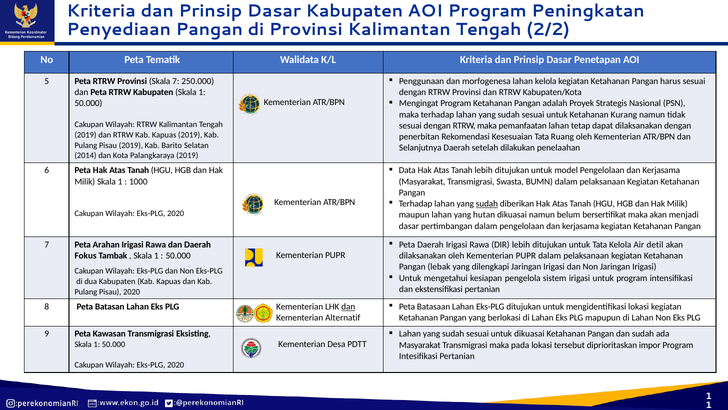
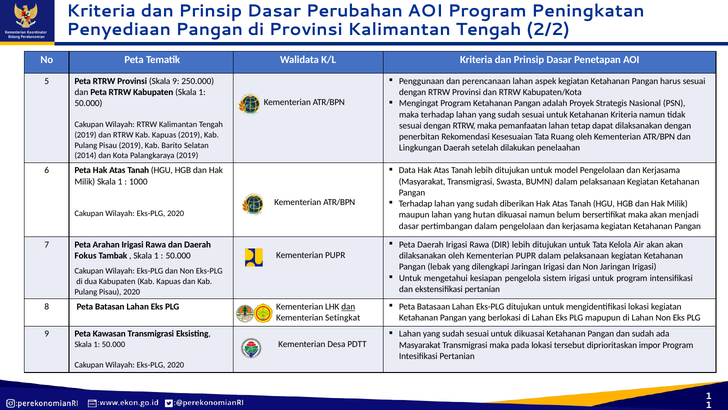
Dasar Kabupaten: Kabupaten -> Perubahan (354, 11)
morfogenesa: morfogenesa -> perencanaan (486, 81)
lahan kelola: kelola -> aspek (546, 81)
Skala 7: 7 -> 9 (176, 81)
Ketahanan Kurang: Kurang -> Kriteria (624, 114)
Selanjutnya: Selanjutnya -> Lingkungan (420, 148)
sudah underline: present -> none (487, 204)
Air detil: detil -> akan (655, 244)
Alternatif: Alternatif -> Setingkat (343, 317)
